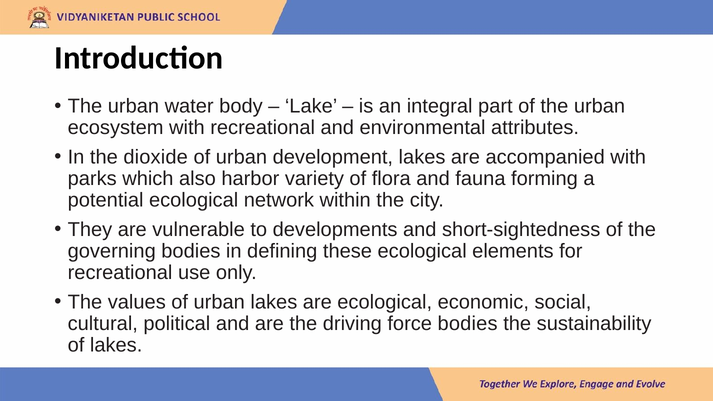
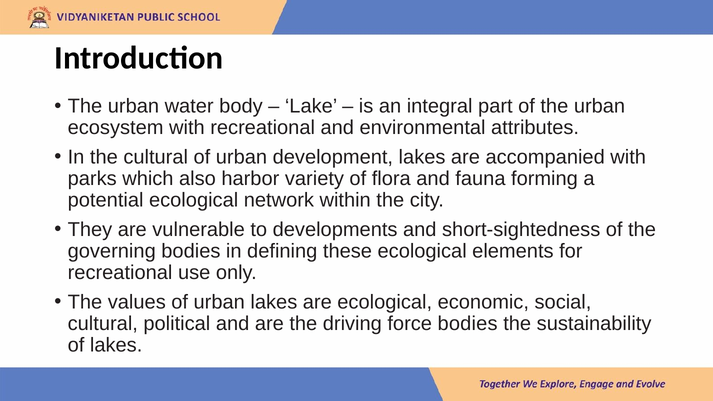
the dioxide: dioxide -> cultural (156, 157)
